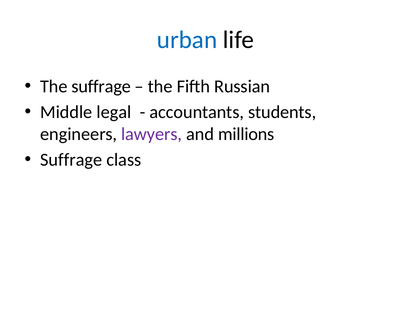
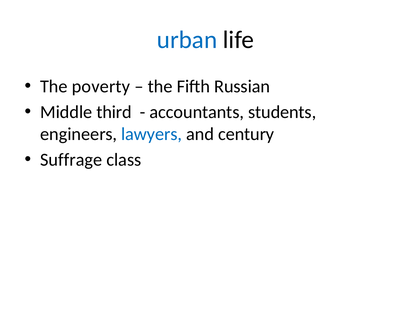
The suffrage: suffrage -> poverty (101, 86)
legal: legal -> third (114, 112)
lawyers colour: purple -> blue (152, 134)
millions: millions -> century (246, 134)
